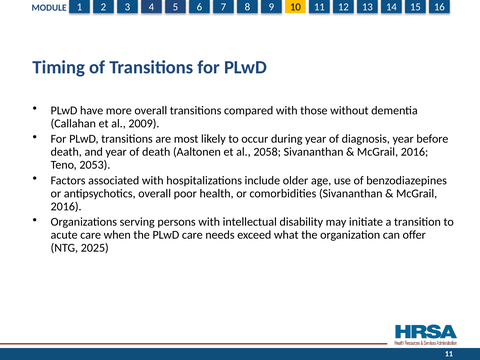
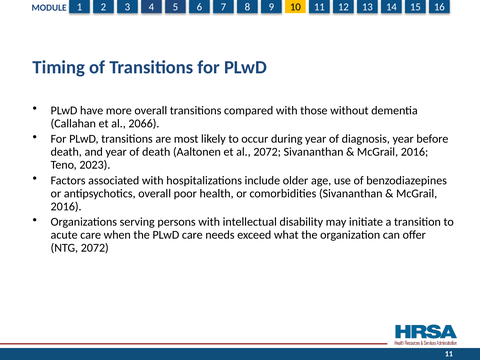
2009: 2009 -> 2066 (144, 123)
al 2058: 2058 -> 2072 (267, 152)
2053: 2053 -> 2023 (95, 165)
NTG 2025: 2025 -> 2072 (95, 248)
